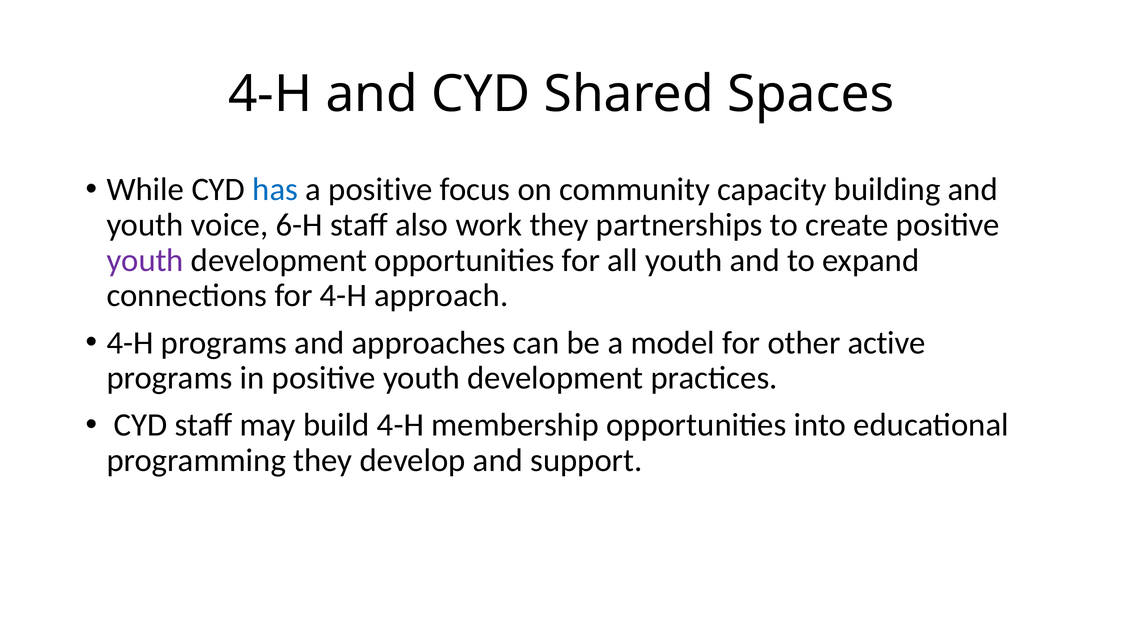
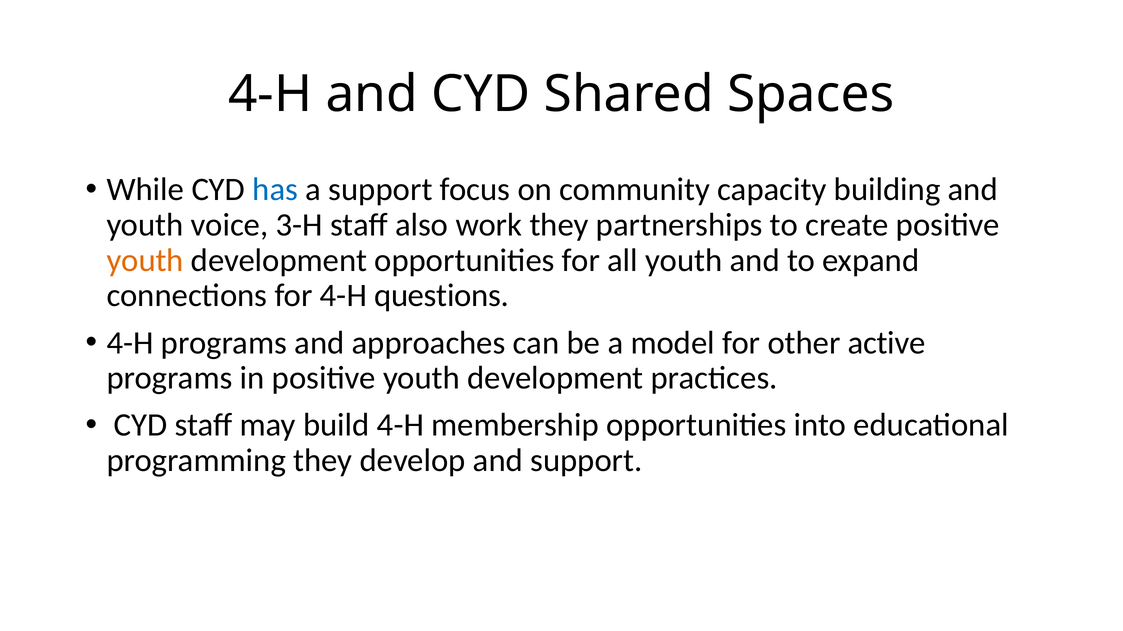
a positive: positive -> support (380, 190)
6-H: 6-H -> 3-H (299, 225)
youth colour: purple -> orange (145, 261)
approach: approach -> questions (441, 296)
